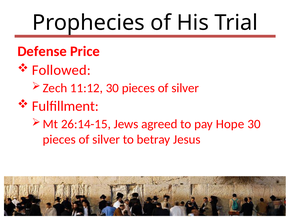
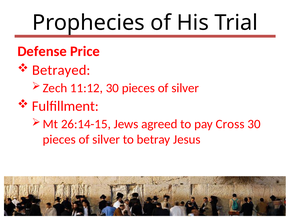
Followed: Followed -> Betrayed (61, 70)
Hope: Hope -> Cross (230, 124)
